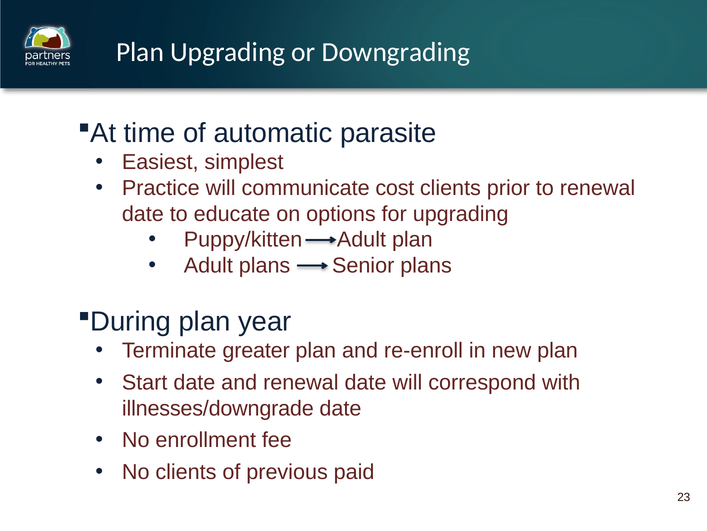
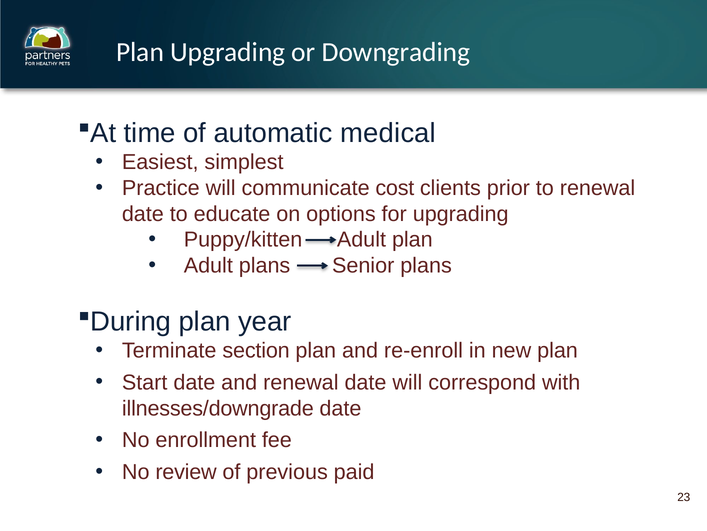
parasite: parasite -> medical (388, 133)
greater: greater -> section (256, 350)
No clients: clients -> review (186, 471)
